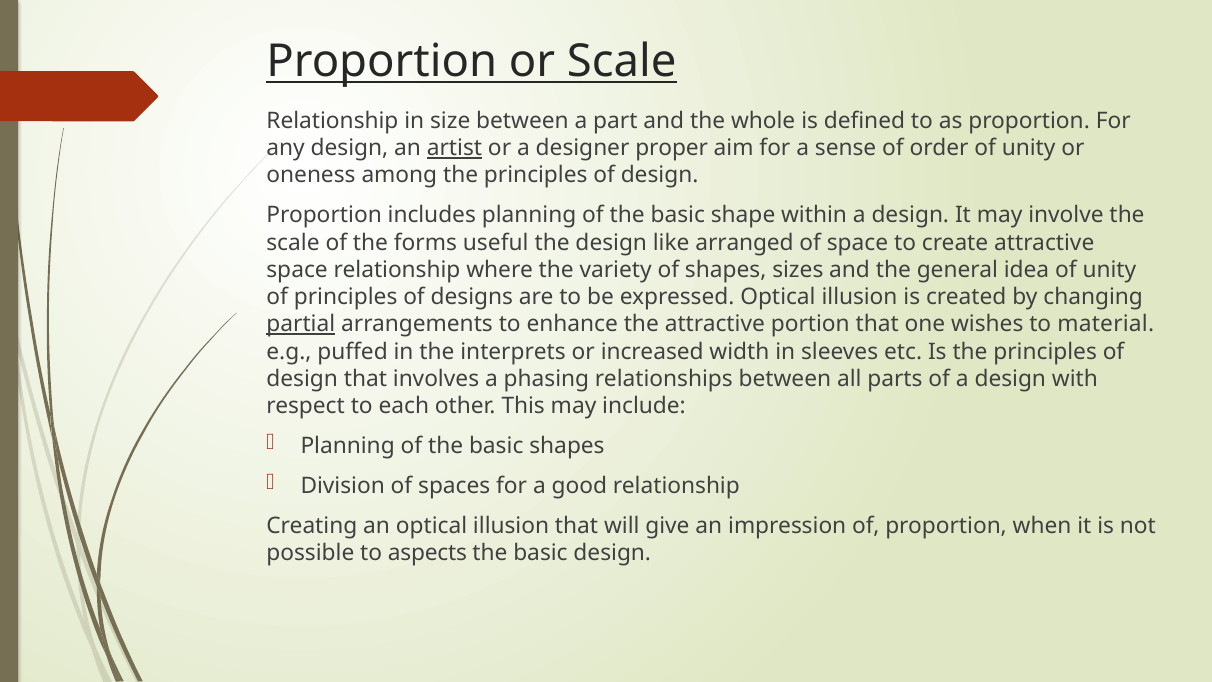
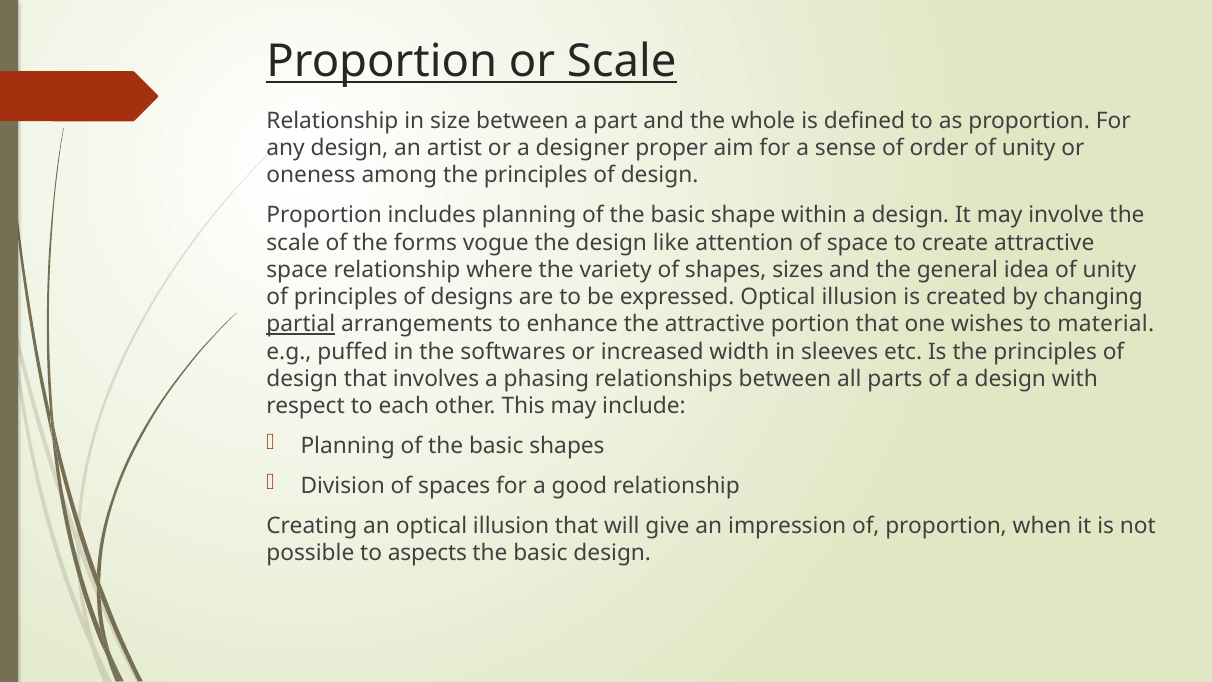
artist underline: present -> none (454, 148)
useful: useful -> vogue (496, 242)
arranged: arranged -> attention (745, 242)
interprets: interprets -> softwares (513, 352)
